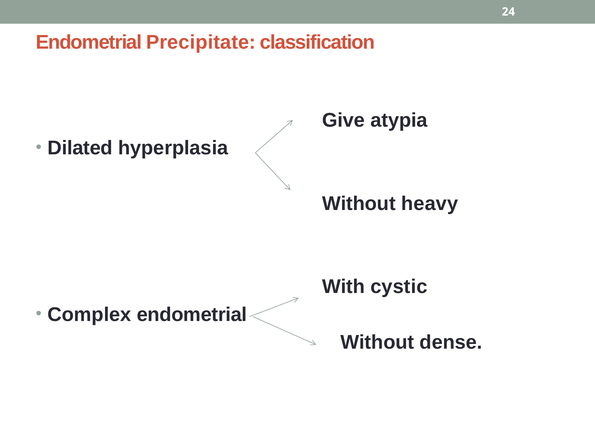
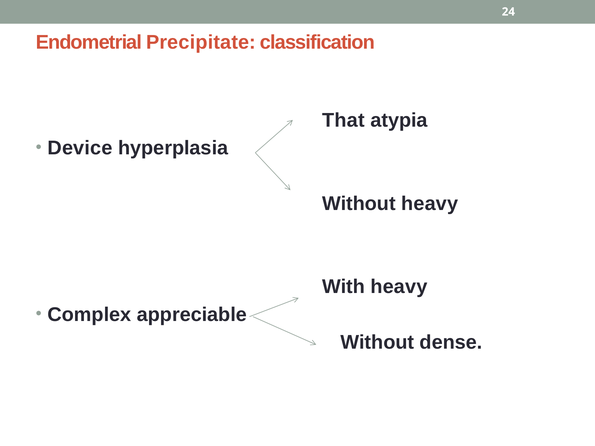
Give: Give -> That (343, 120)
Dilated: Dilated -> Device (80, 148)
With cystic: cystic -> heavy (399, 287)
Complex endometrial: endometrial -> appreciable (192, 315)
